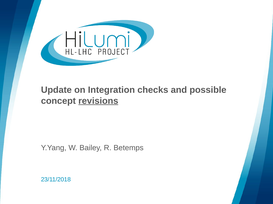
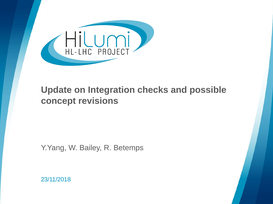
revisions underline: present -> none (98, 101)
